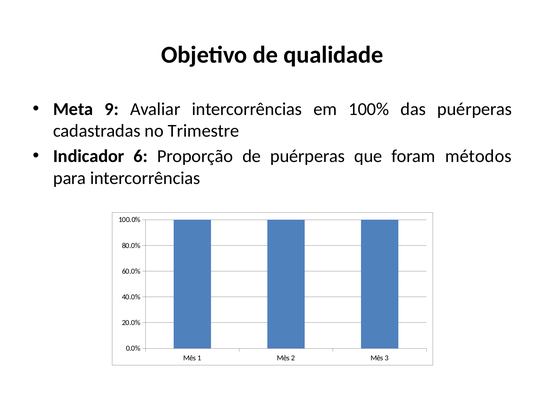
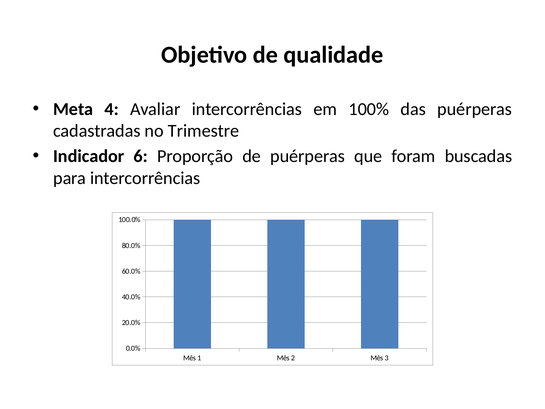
9: 9 -> 4 (112, 109)
métodos: métodos -> buscadas (478, 156)
